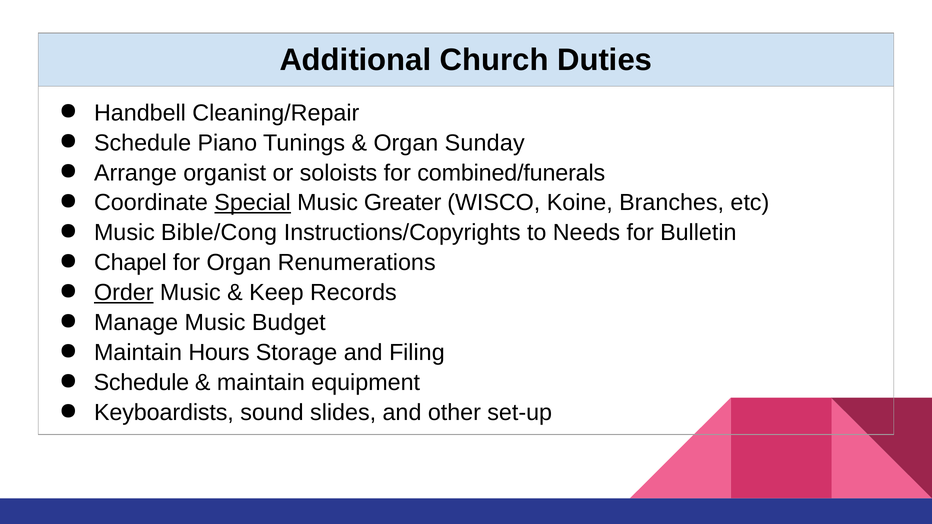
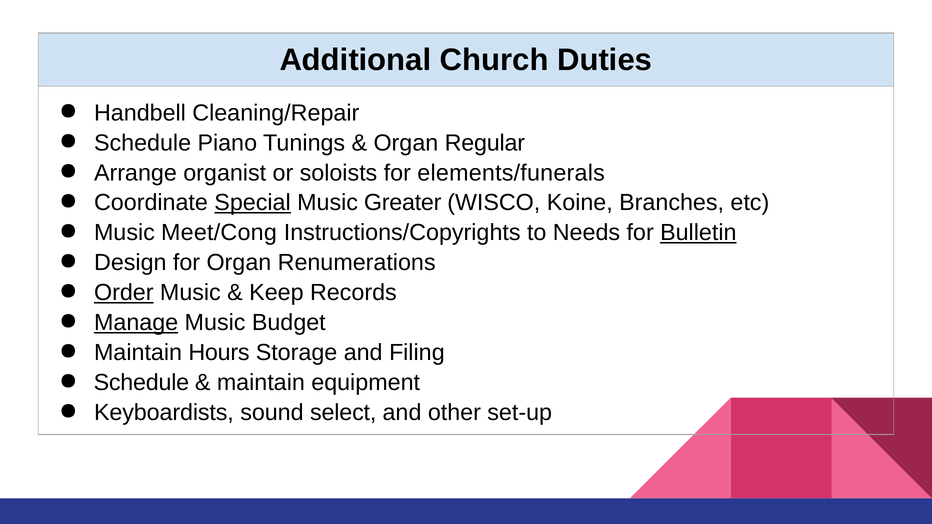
Sunday: Sunday -> Regular (485, 143)
combined/funerals: combined/funerals -> elements/funerals (511, 173)
Bible/Cong: Bible/Cong -> Meet/Cong (219, 233)
Bulletin underline: none -> present (698, 233)
Chapel: Chapel -> Design (130, 263)
Manage underline: none -> present (136, 323)
slides: slides -> select (343, 413)
